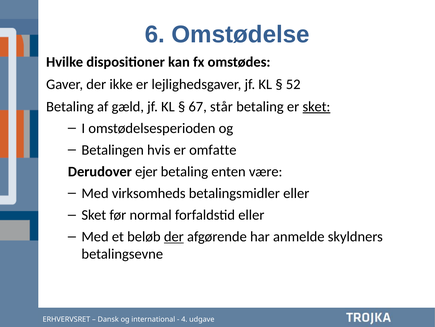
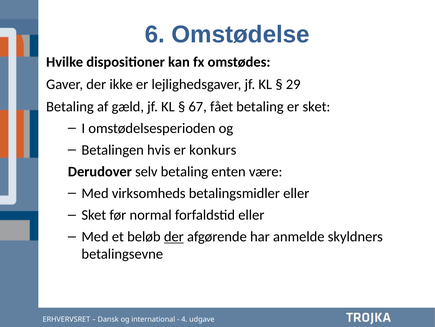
52: 52 -> 29 (293, 84)
står: står -> fået (222, 106)
sket underline: present -> none (316, 106)
omfatte: omfatte -> konkurs (213, 150)
ejer: ejer -> selv (146, 171)
